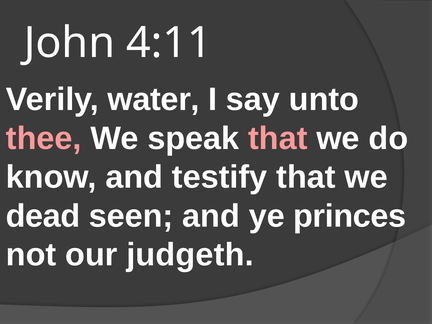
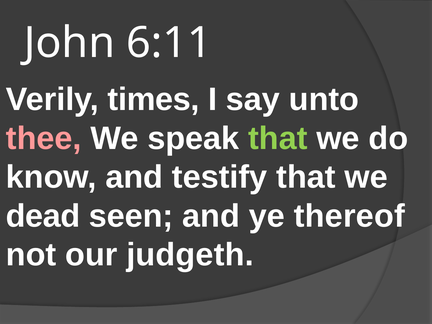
4:11: 4:11 -> 6:11 (169, 43)
water: water -> times (154, 99)
that colour: pink -> light green (278, 138)
princes: princes -> thereof (349, 216)
